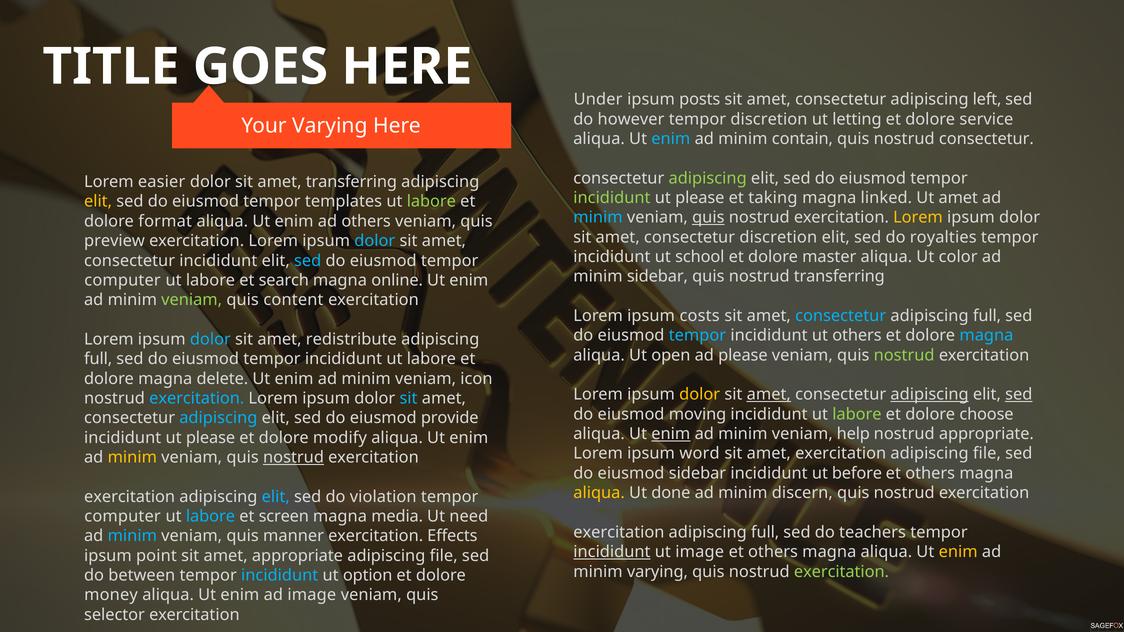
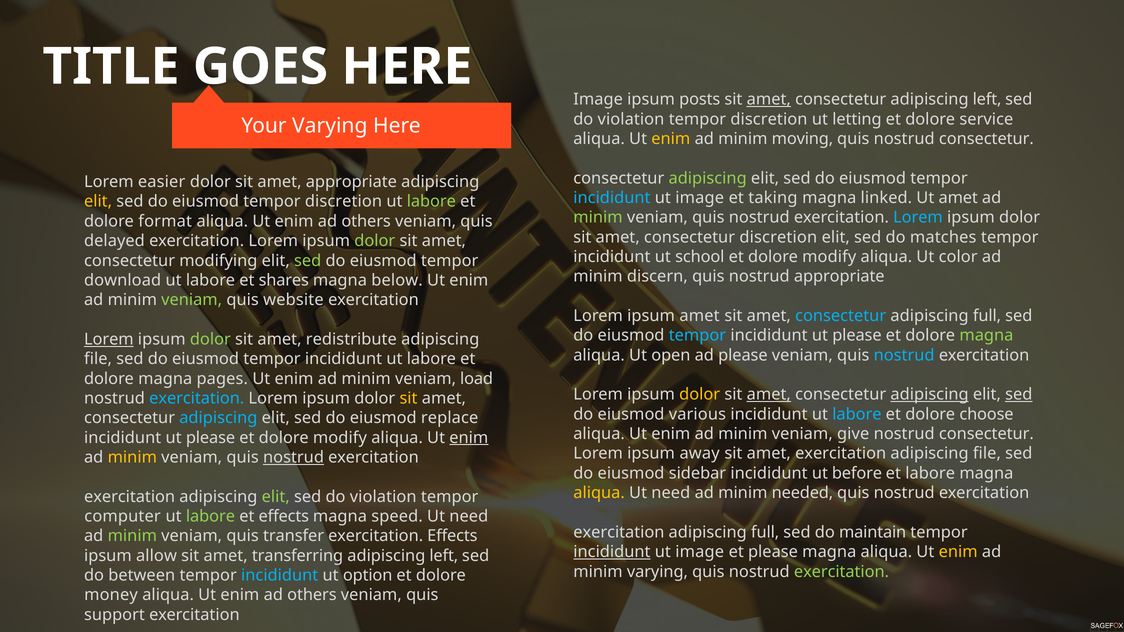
Under: Under -> Image (598, 99)
amet underline: none -> present (769, 99)
however: however -> violation (631, 119)
enim colour: light blue -> yellow (671, 139)
contain: contain -> moving (802, 139)
amet transferring: transferring -> appropriate (351, 182)
incididunt colour: light green -> light blue (612, 198)
please: please -> image (700, 198)
eiusmod tempor templates: templates -> discretion (343, 202)
minim colour: light blue -> light green (598, 218)
quis underline: present -> none (708, 218)
Lorem colour: yellow -> light blue (918, 218)
royalties: royalties -> matches (943, 237)
preview: preview -> delayed (114, 241)
dolor colour: light blue -> light green (375, 241)
master: master -> modify (829, 257)
consectetur incididunt: incididunt -> modifying (218, 261)
sed colour: light blue -> light green (308, 261)
minim sidebar: sidebar -> discern (657, 277)
nostrud transferring: transferring -> appropriate (839, 277)
computer: computer -> download (123, 280)
search: search -> shares (284, 280)
online: online -> below (397, 280)
content: content -> website (293, 300)
ipsum costs: costs -> amet (700, 316)
others: others -> please (857, 336)
magna colour: light blue -> light green (986, 336)
Lorem underline: none -> present (109, 339)
dolor colour: light blue -> light green (210, 339)
nostrud colour: light green -> light blue (904, 355)
full: full -> file (98, 359)
delete: delete -> pages (222, 379)
icon: icon -> load (477, 379)
sit colour: light blue -> yellow (409, 398)
moving: moving -> various (697, 414)
labore colour: light green -> light blue (857, 414)
provide: provide -> replace (450, 418)
enim underline: present -> none (671, 434)
help: help -> give (853, 434)
appropriate: appropriate -> consectetur (986, 434)
enim underline: none -> present (469, 438)
word: word -> away (700, 454)
others: others -> labore (930, 473)
done: done -> need (671, 493)
discern: discern -> needed (802, 493)
elit colour: light blue -> light green (276, 497)
labore colour: light blue -> light green (210, 517)
et screen: screen -> effects (284, 517)
media: media -> speed (397, 517)
teachers: teachers -> maintain (873, 532)
minim colour: light blue -> light green (132, 536)
manner: manner -> transfer (294, 536)
others: others -> please (773, 552)
point: point -> allow (156, 556)
amet appropriate: appropriate -> transferring (298, 556)
file: file -> left (444, 556)
image: image -> others (312, 595)
selector: selector -> support (114, 615)
